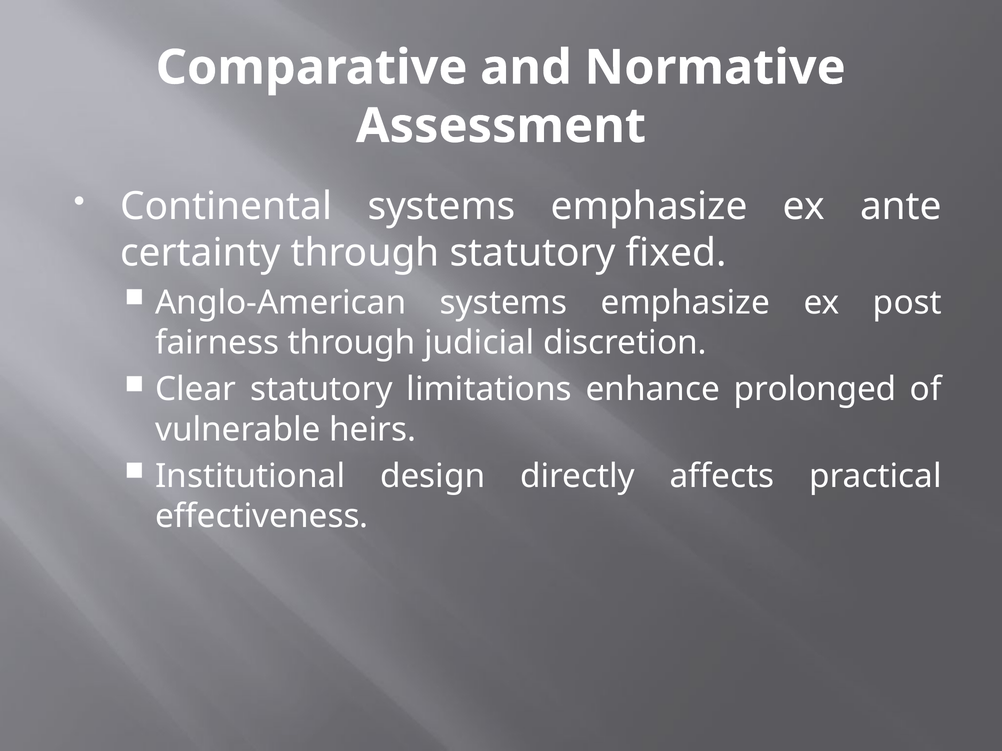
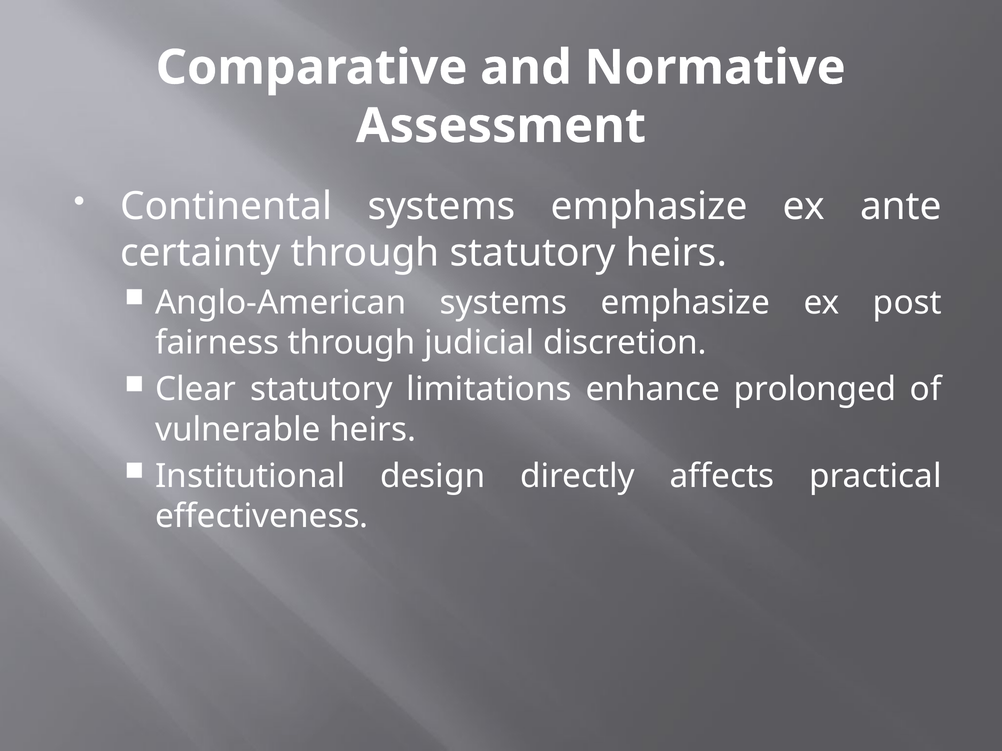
statutory fixed: fixed -> heirs (676, 253)
